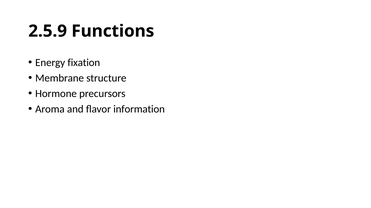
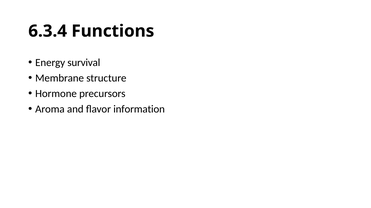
2.5.9: 2.5.9 -> 6.3.4 (48, 31)
fixation: fixation -> survival (84, 63)
